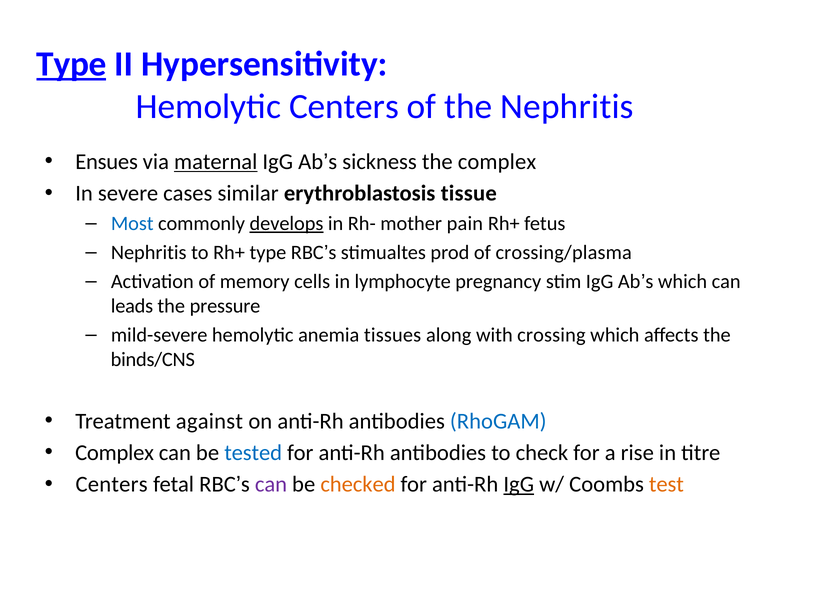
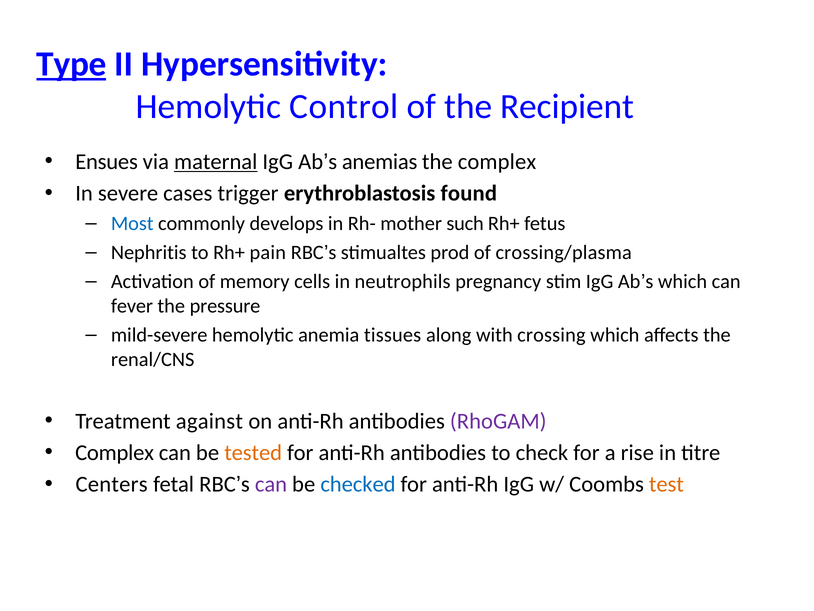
Hemolytic Centers: Centers -> Control (344, 106)
the Nephritis: Nephritis -> Recipient (567, 106)
sickness: sickness -> anemias (380, 162)
similar: similar -> trigger (248, 193)
tissue: tissue -> found (469, 193)
develops underline: present -> none (286, 223)
pain: pain -> such (465, 223)
Rh+ type: type -> pain (268, 252)
lymphocyte: lymphocyte -> neutrophils (403, 281)
leads: leads -> fever (132, 306)
binds/CNS: binds/CNS -> renal/CNS (153, 359)
RhoGAM colour: blue -> purple (498, 421)
tested colour: blue -> orange (253, 452)
checked colour: orange -> blue (358, 484)
IgG underline: present -> none (519, 484)
